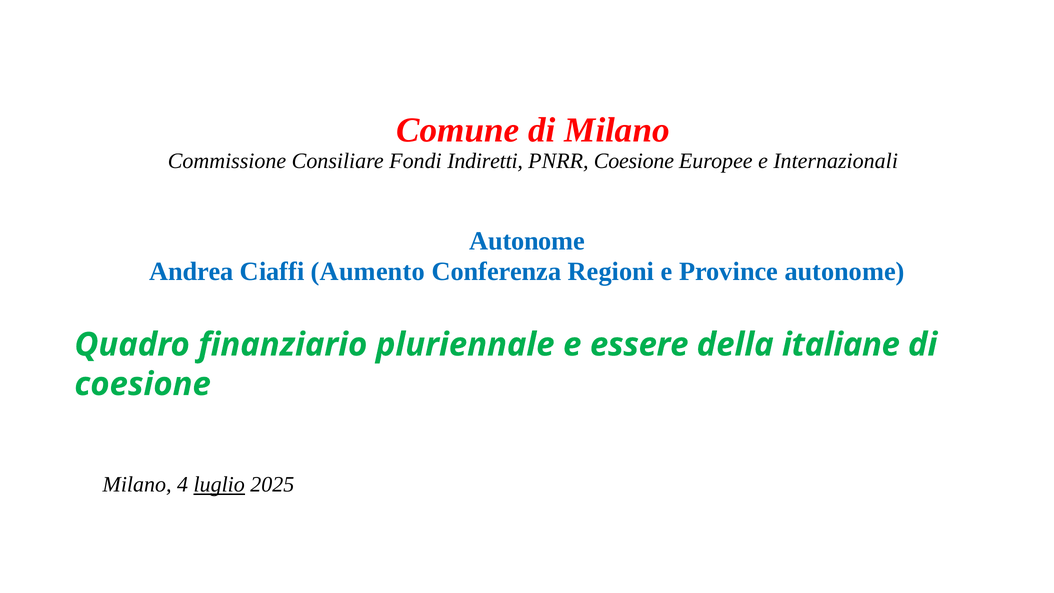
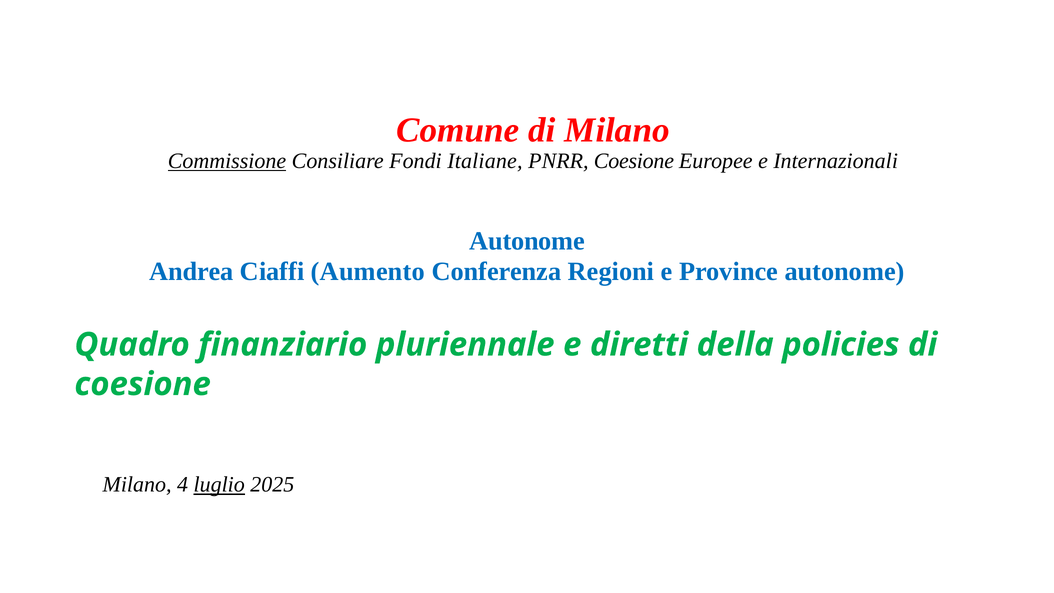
Commissione underline: none -> present (227, 161)
Indiretti: Indiretti -> Italiane (485, 161)
essere: essere -> diretti (639, 345)
italiane: italiane -> policies (841, 345)
